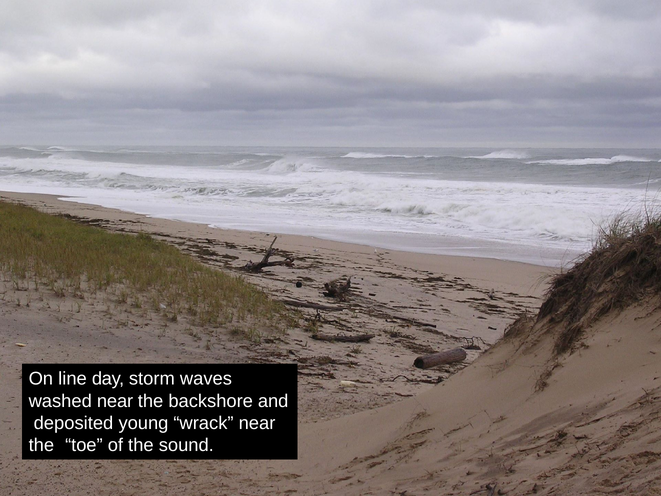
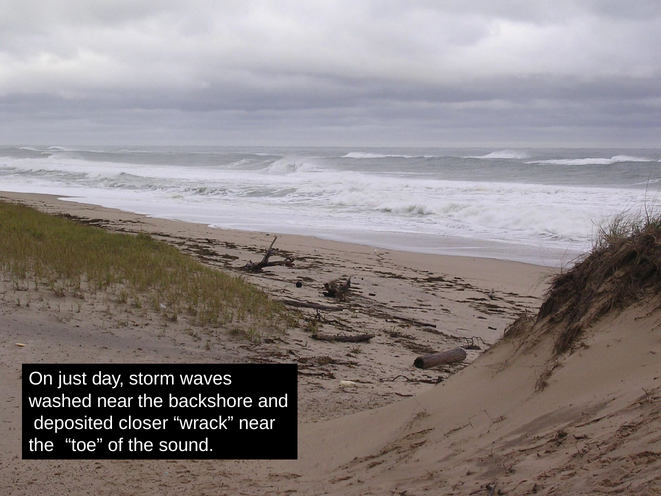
line: line -> just (73, 379)
young: young -> closer (143, 423)
